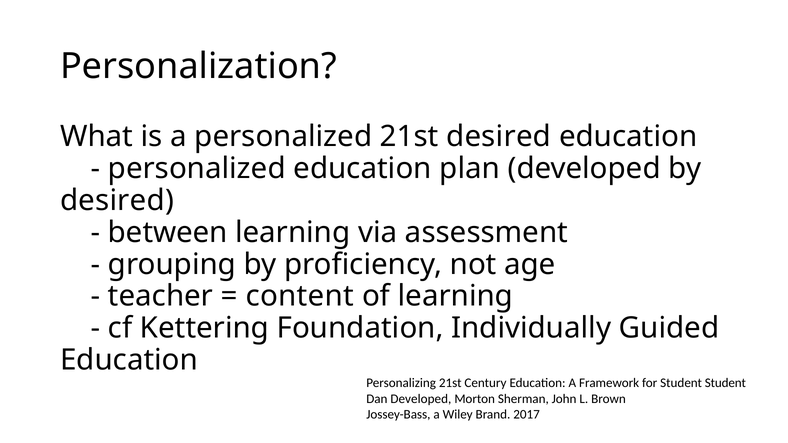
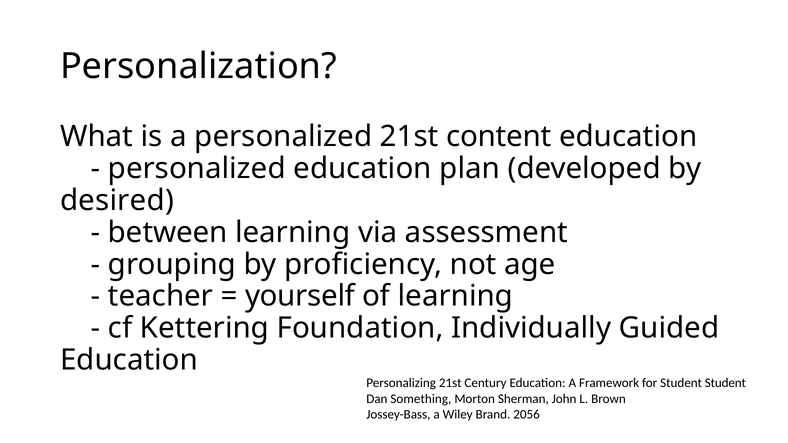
21st desired: desired -> content (499, 137)
content: content -> yourself (300, 296)
Dan Developed: Developed -> Something (421, 399)
2017: 2017 -> 2056 (527, 415)
